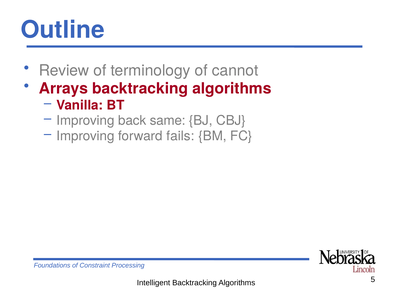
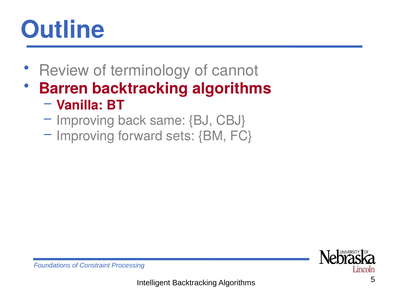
Arrays: Arrays -> Barren (64, 89)
fails: fails -> sets (180, 136)
